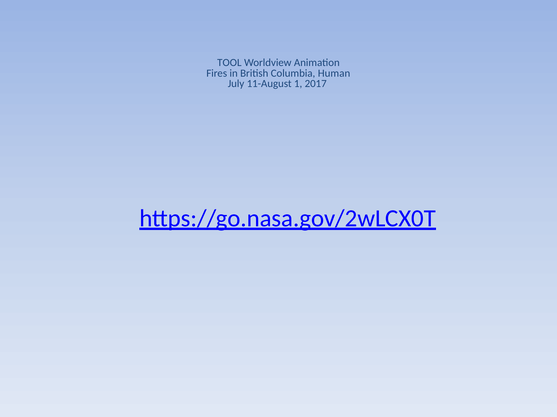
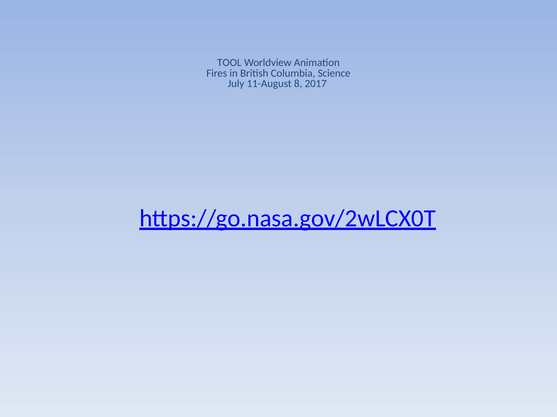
Human: Human -> Science (334, 73)
1: 1 -> 8 (298, 84)
